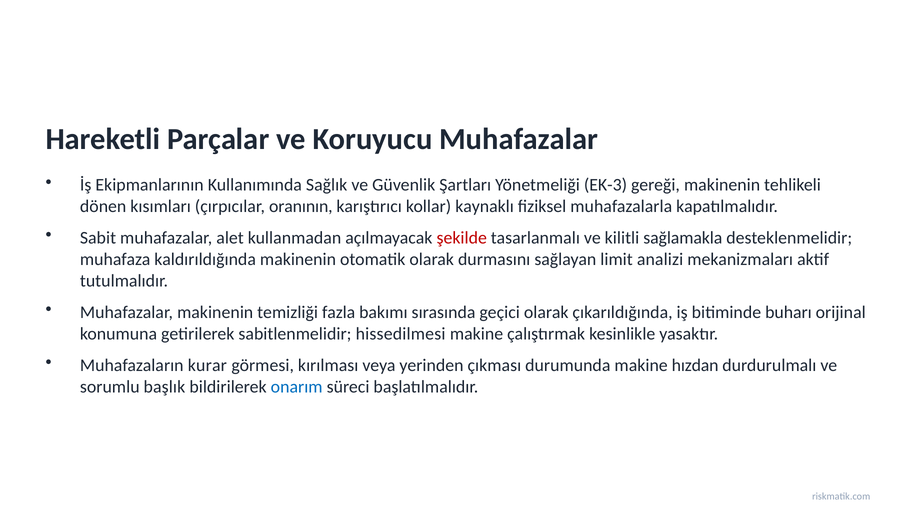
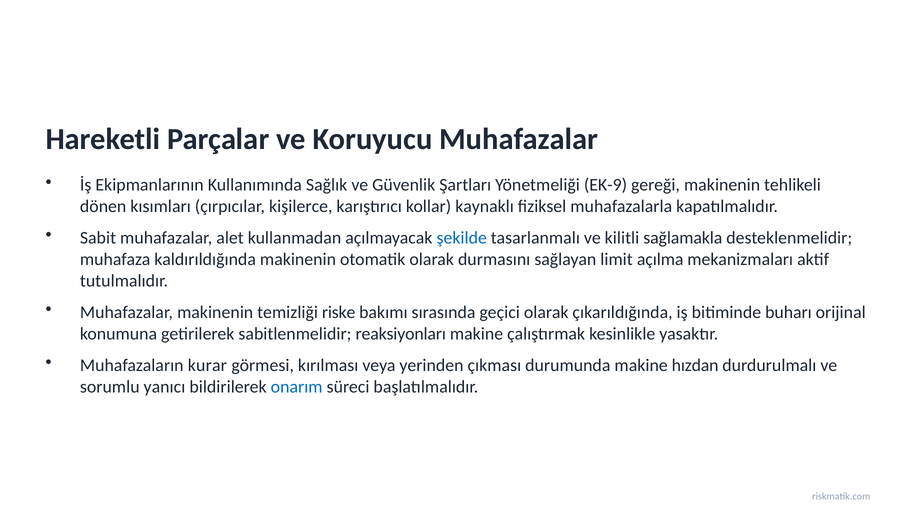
EK-3: EK-3 -> EK-9 (605, 185)
oranının: oranının -> kişilerce (301, 207)
şekilde colour: red -> blue (462, 238)
analizi: analizi -> açılma (660, 260)
fazla: fazla -> riske (339, 313)
hissedilmesi: hissedilmesi -> reaksiyonları (401, 334)
başlık: başlık -> yanıcı (164, 387)
